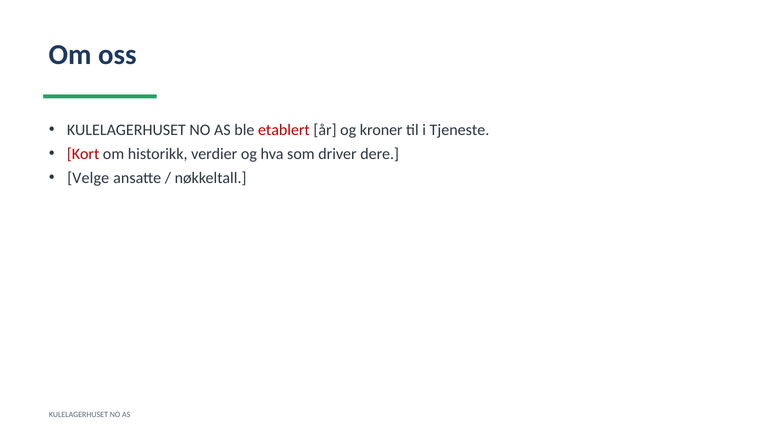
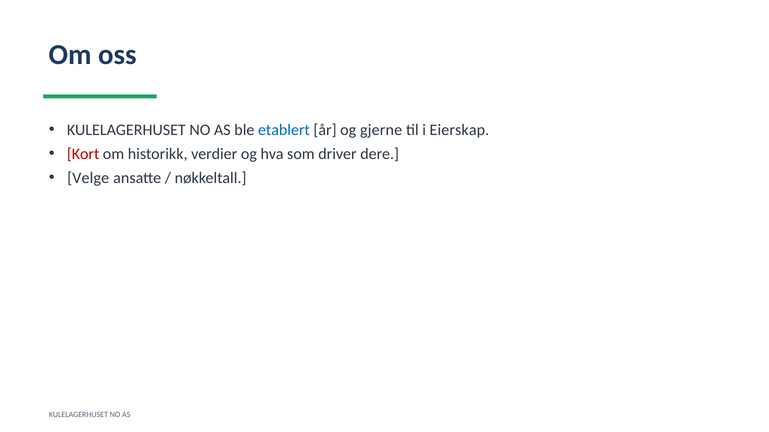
etablert colour: red -> blue (284, 130)
kroner: kroner -> gjerne (381, 130)
Tjeneste: Tjeneste -> Eierskap (459, 130)
